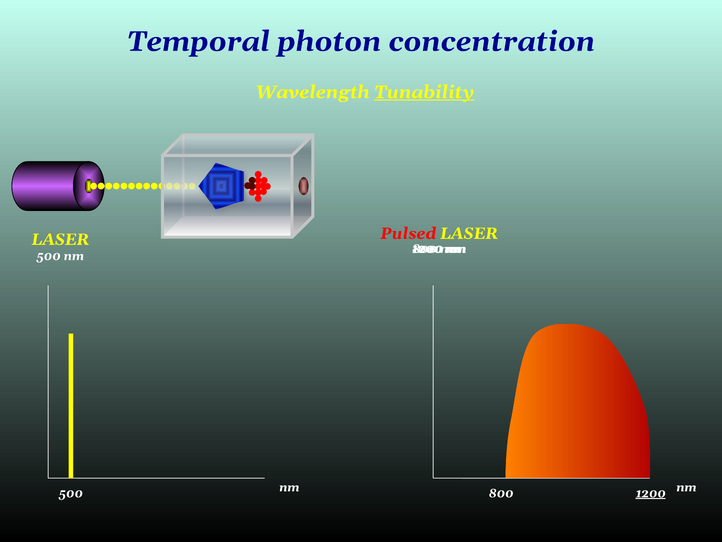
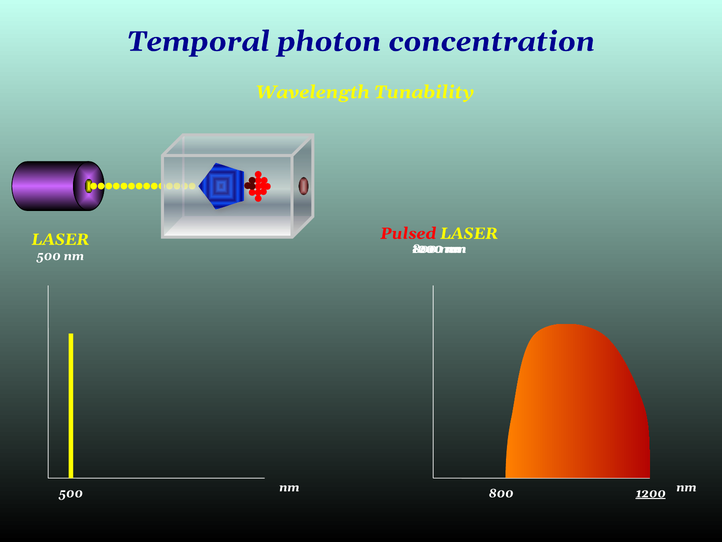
Tunability underline: present -> none (424, 92)
